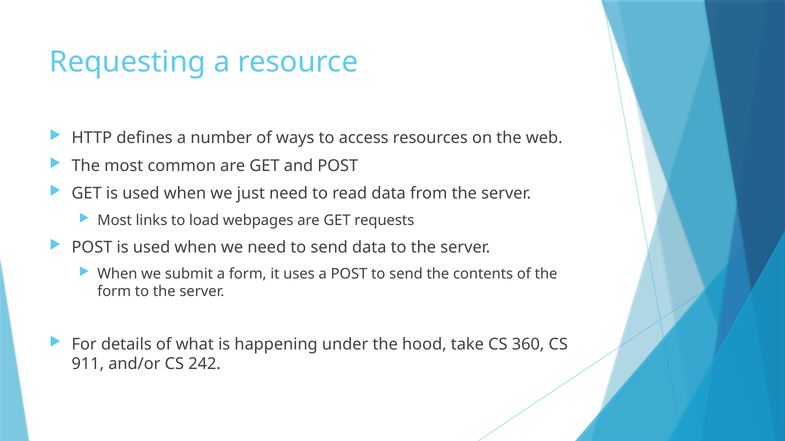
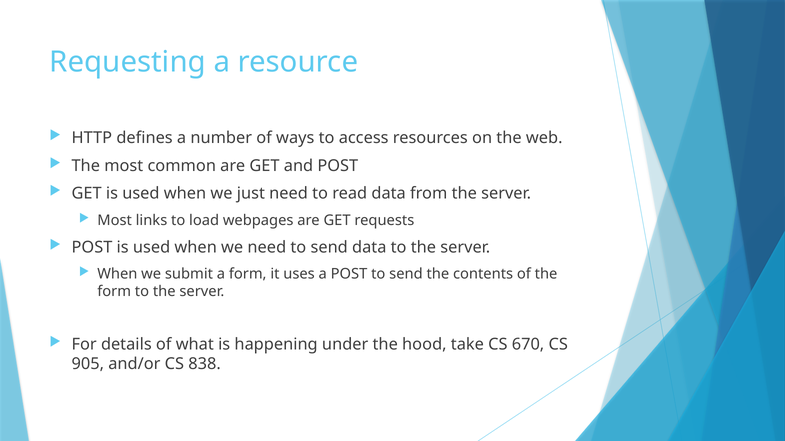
360: 360 -> 670 (528, 345)
911: 911 -> 905 (88, 364)
242: 242 -> 838 (205, 364)
